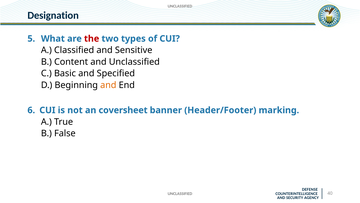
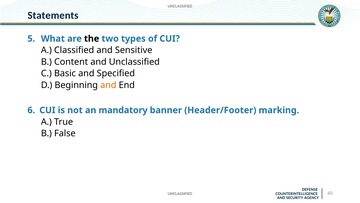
Designation: Designation -> Statements (53, 15)
the colour: red -> black (92, 39)
coversheet: coversheet -> mandatory (123, 110)
